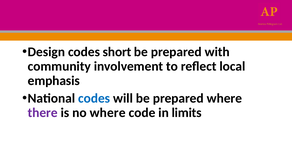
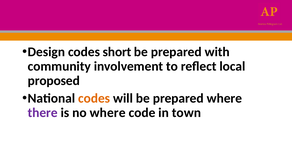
emphasis: emphasis -> proposed (54, 81)
codes colour: blue -> orange (94, 98)
limits: limits -> town (186, 113)
